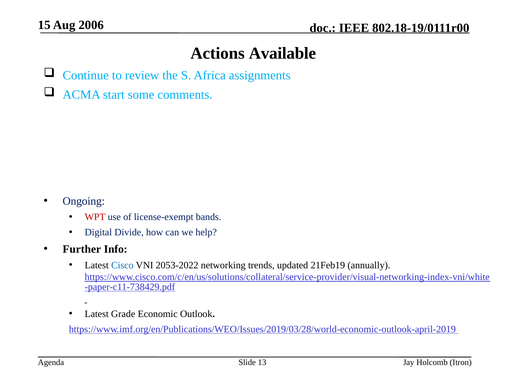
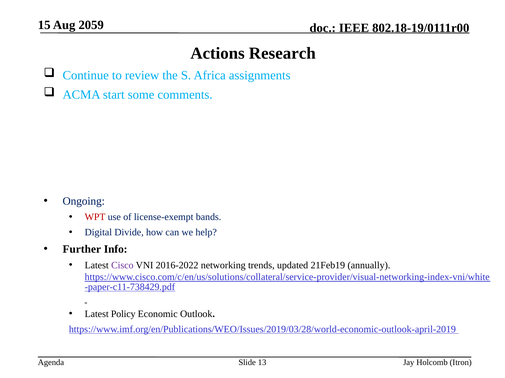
2006: 2006 -> 2059 (91, 25)
Available: Available -> Research (282, 54)
Cisco colour: blue -> purple (122, 266)
2053-2022: 2053-2022 -> 2016-2022 (177, 266)
Grade: Grade -> Policy (123, 314)
